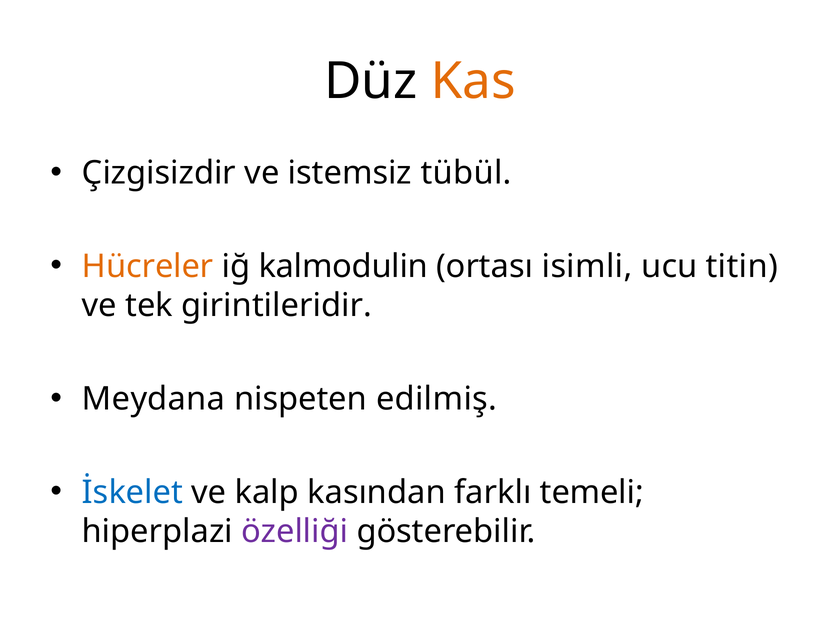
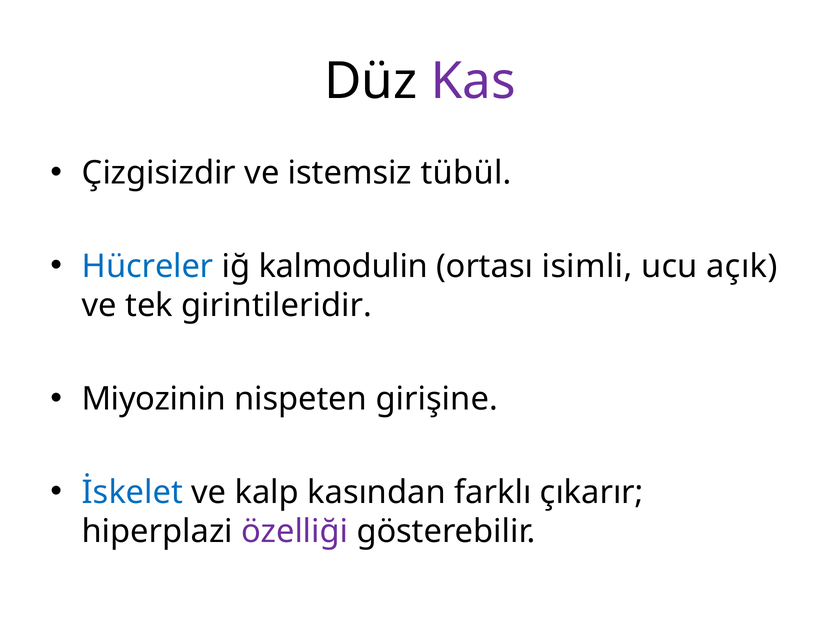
Kas colour: orange -> purple (473, 81)
Hücreler colour: orange -> blue (148, 266)
titin: titin -> açık (742, 266)
Meydana: Meydana -> Miyozinin (154, 399)
edilmiş: edilmiş -> girişine (437, 399)
temeli: temeli -> çıkarır (592, 492)
